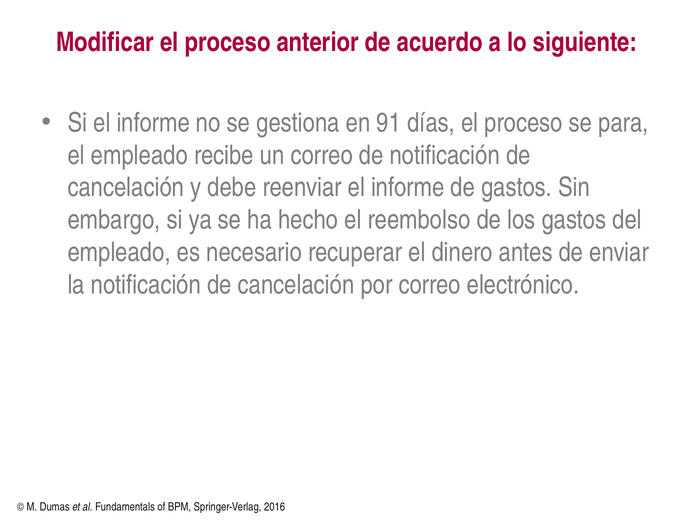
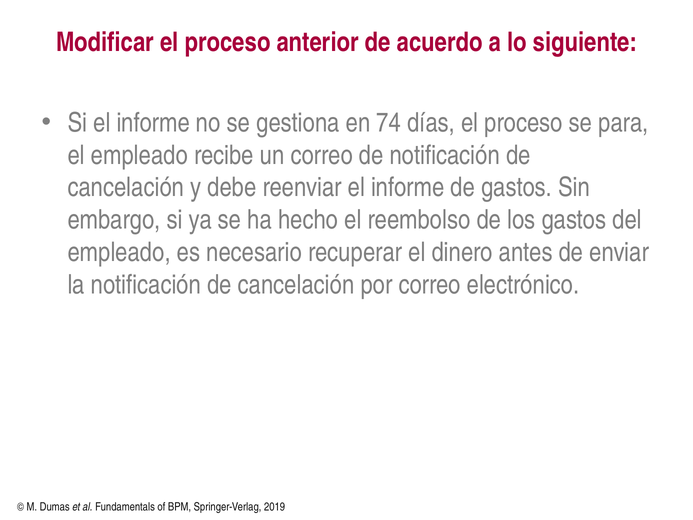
91: 91 -> 74 (389, 123)
2016: 2016 -> 2019 (275, 507)
